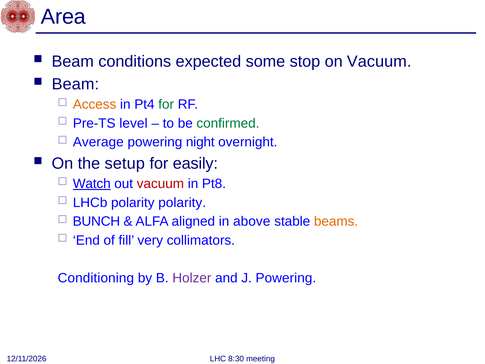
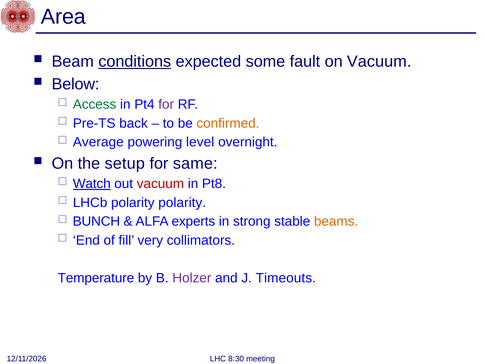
conditions underline: none -> present (135, 61)
stop: stop -> fault (305, 61)
Beam: Beam -> Below (76, 84)
Access colour: orange -> green (95, 104)
for colour: green -> purple (166, 104)
level: level -> back (134, 123)
confirmed colour: green -> orange (228, 123)
night: night -> level (200, 142)
easily: easily -> same (195, 163)
aligned: aligned -> experts (193, 221)
above: above -> strong (252, 221)
Conditioning: Conditioning -> Temperature (96, 278)
J Powering: Powering -> Timeouts (286, 278)
